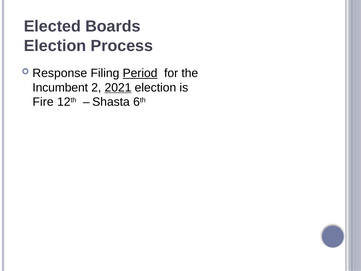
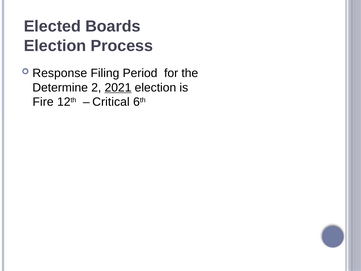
Period underline: present -> none (140, 73)
Incumbent: Incumbent -> Determine (60, 87)
Shasta: Shasta -> Critical (111, 102)
